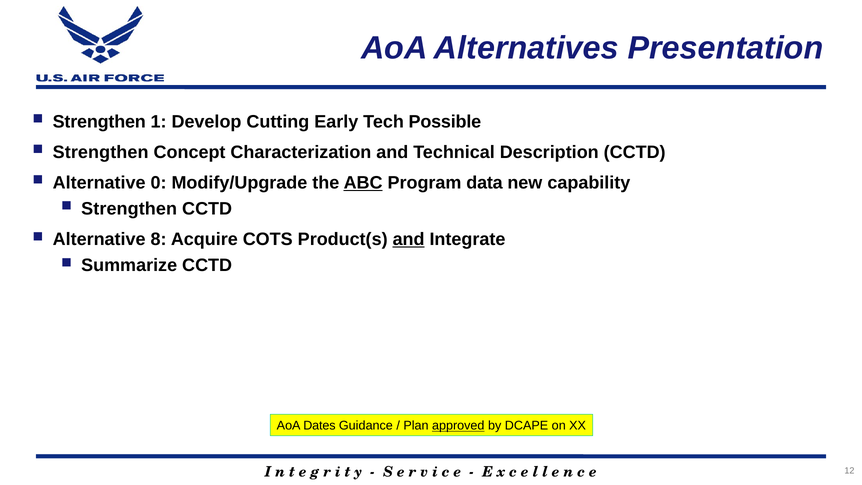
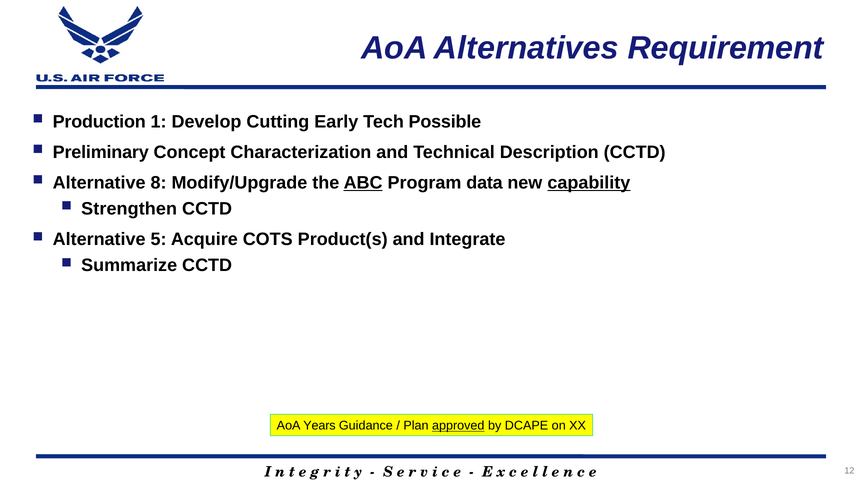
Presentation: Presentation -> Requirement (726, 48)
Strengthen: Strengthen -> Production (99, 122)
Strengthen: Strengthen -> Preliminary (101, 152)
0: 0 -> 8 (159, 183)
capability underline: none -> present (589, 183)
8: 8 -> 5 (159, 239)
and underline: present -> none (409, 239)
Dates: Dates -> Years (319, 426)
